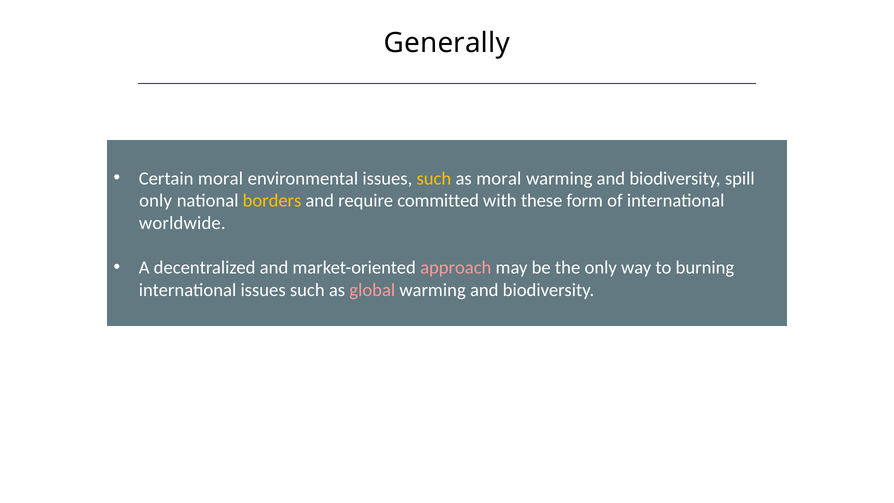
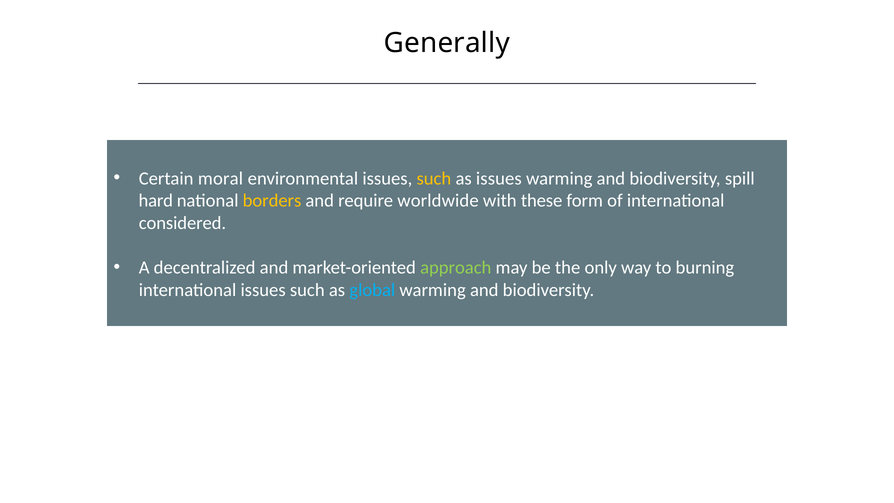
as moral: moral -> issues (499, 178)
only: only -> hard (156, 201)
committed: committed -> worldwide (438, 201)
worldwide: worldwide -> considered (182, 223)
approach colour: pink -> light green (456, 268)
global colour: pink -> light blue (372, 290)
